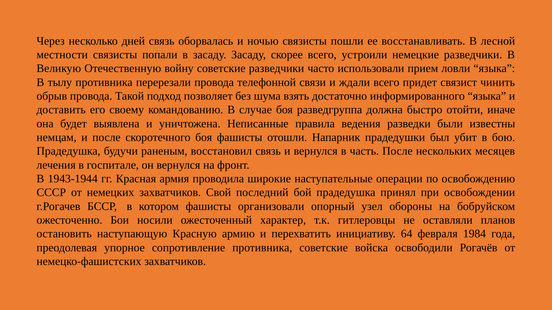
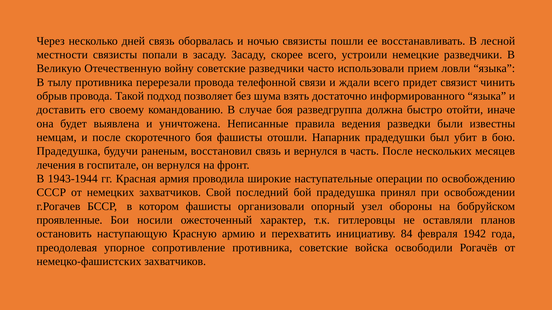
ожесточенно: ожесточенно -> проявленные (69, 220)
64: 64 -> 84 (407, 234)
1984: 1984 -> 1942 (475, 234)
